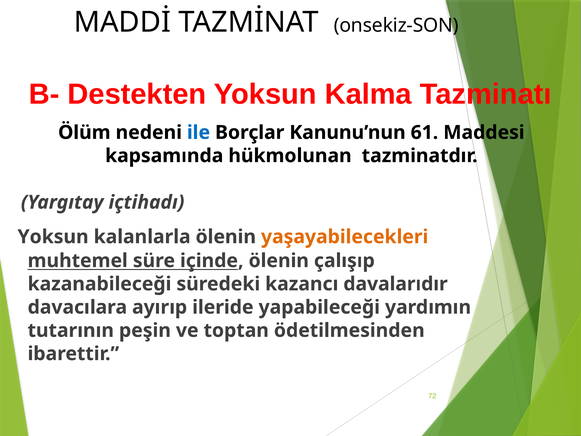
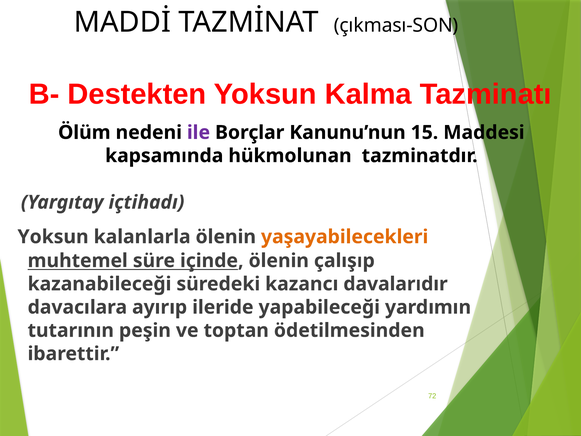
onsekiz-SON: onsekiz-SON -> çıkması-SON (396, 26)
ile colour: blue -> purple (199, 132)
61: 61 -> 15 (424, 132)
